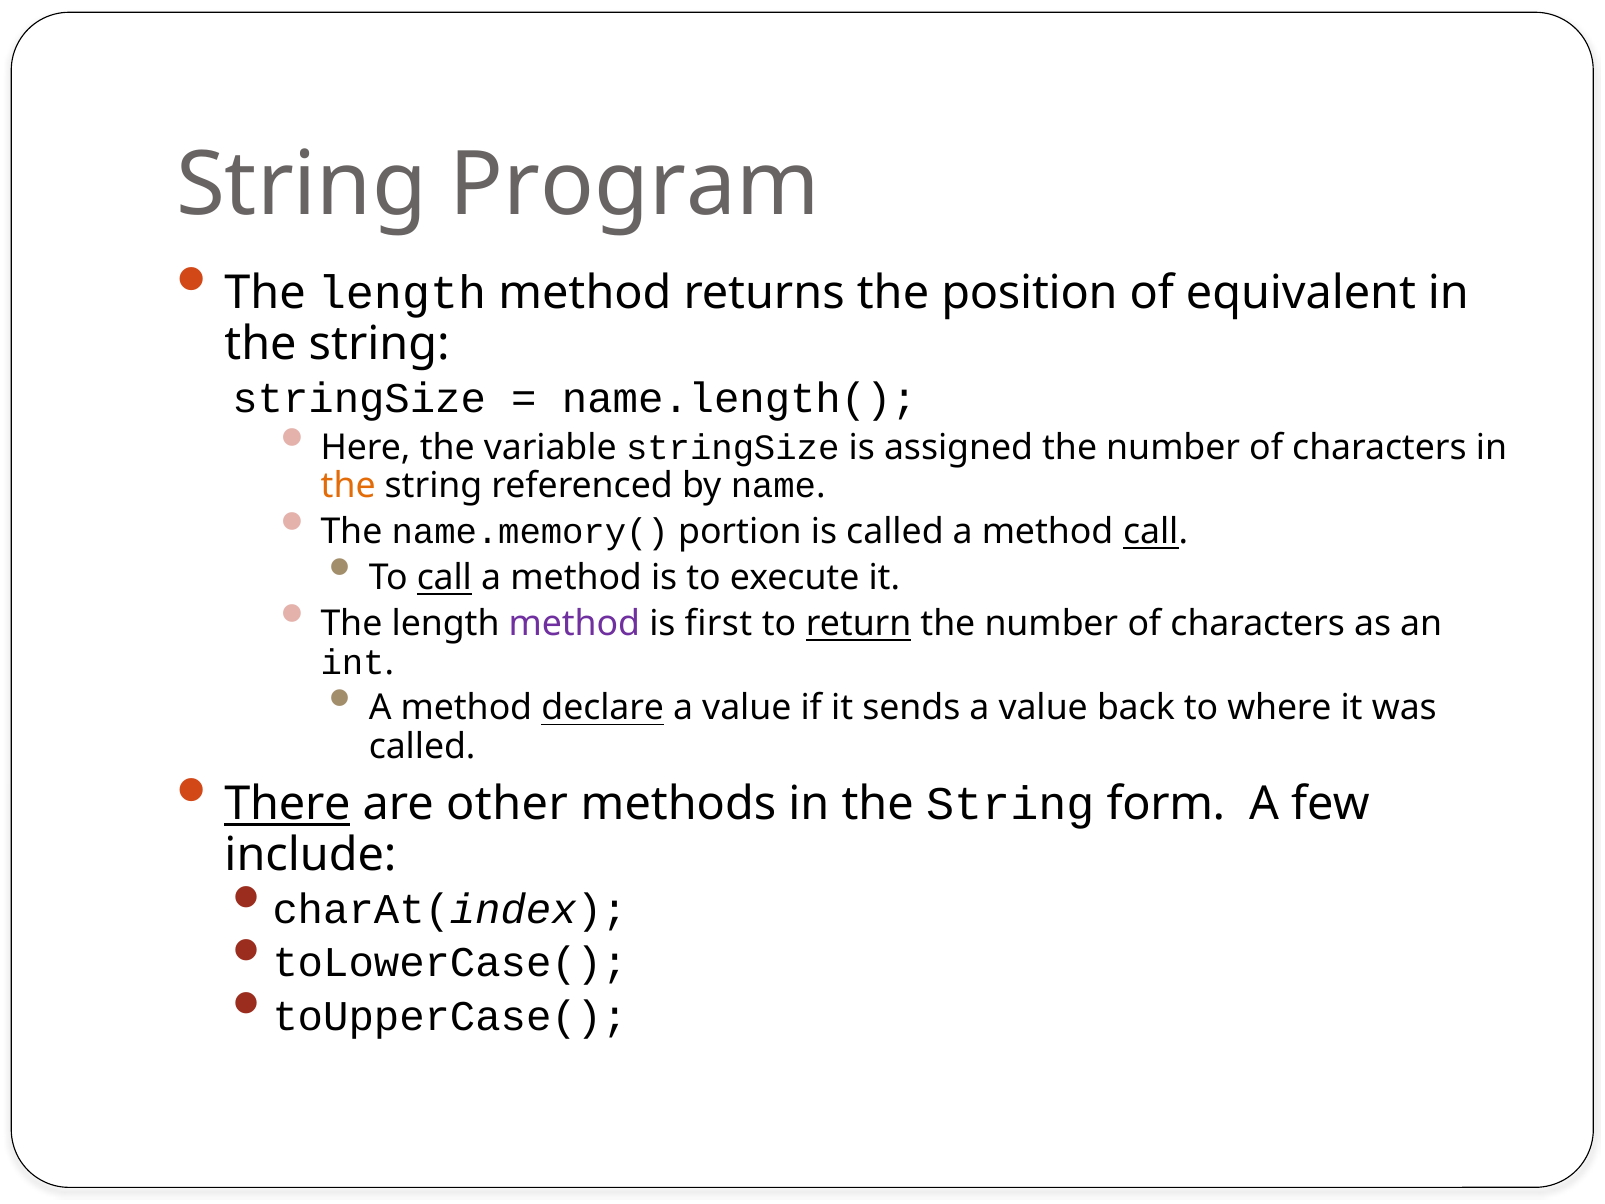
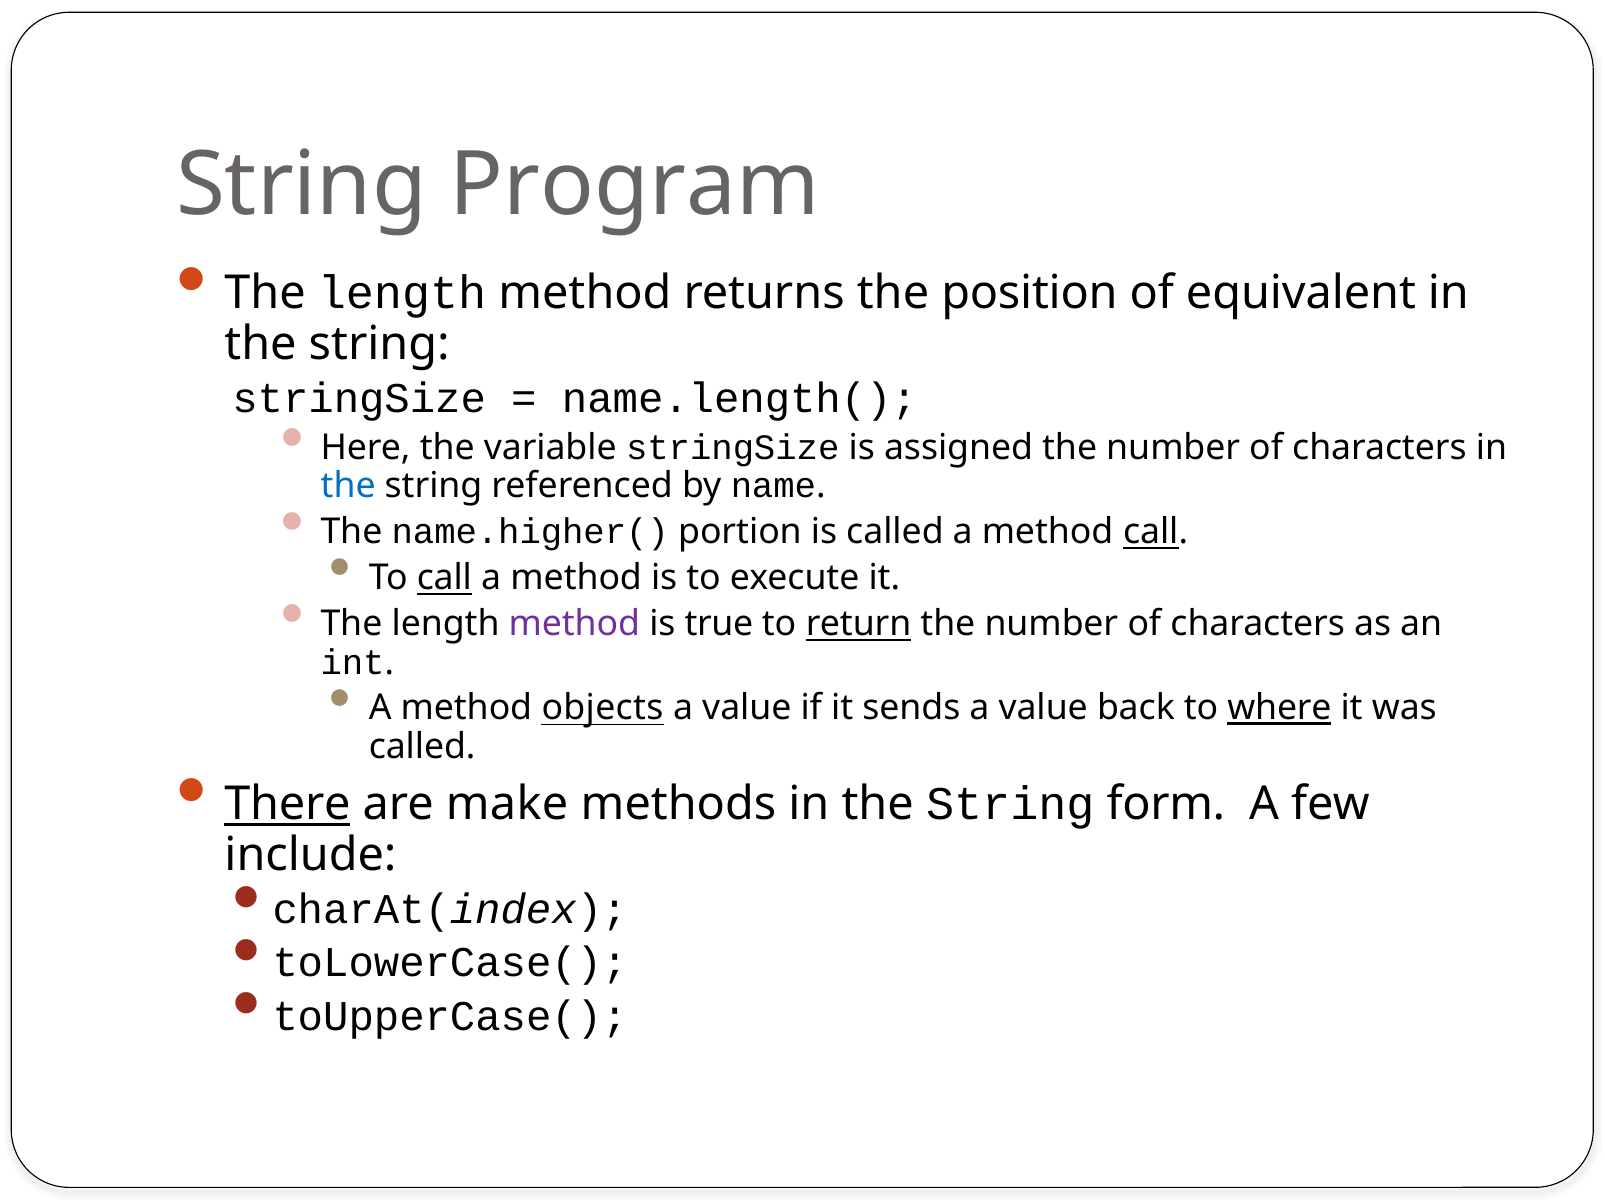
the colour: orange -> blue (348, 486)
name.memory(: name.memory( -> name.higher( (530, 532)
first: first -> true (719, 624)
declare: declare -> objects (602, 708)
where underline: none -> present (1279, 708)
other: other -> make (507, 804)
